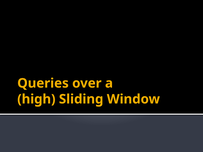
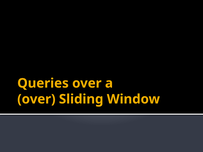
high: high -> over (36, 99)
